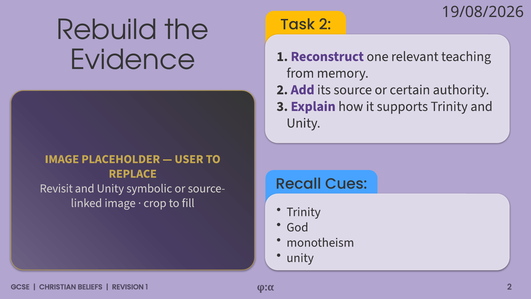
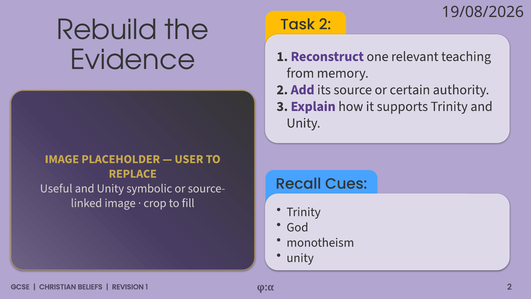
Revisit: Revisit -> Useful (56, 188)
